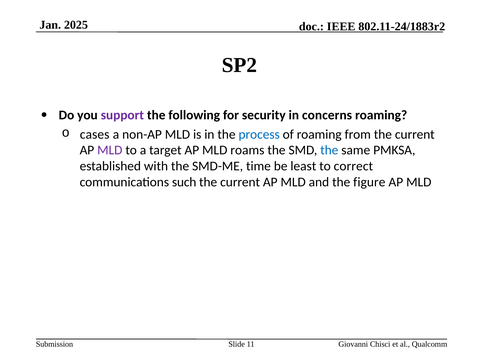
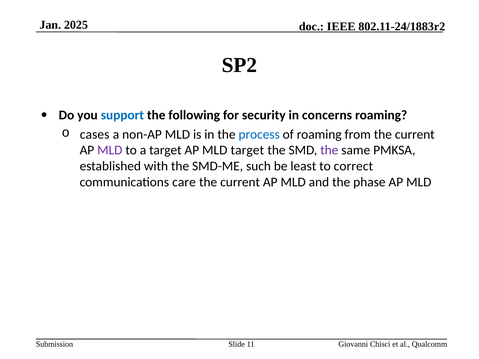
support colour: purple -> blue (122, 115)
MLD roams: roams -> target (247, 150)
the colour: blue -> purple (329, 150)
time: time -> such (259, 166)
such: such -> care (184, 182)
figure: figure -> phase (369, 182)
